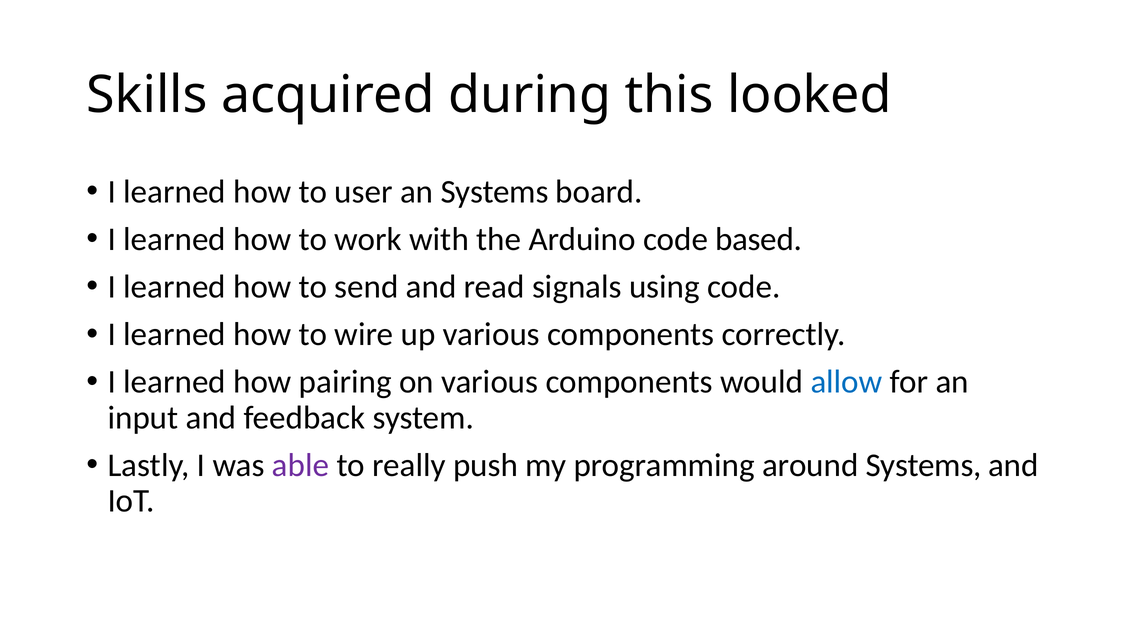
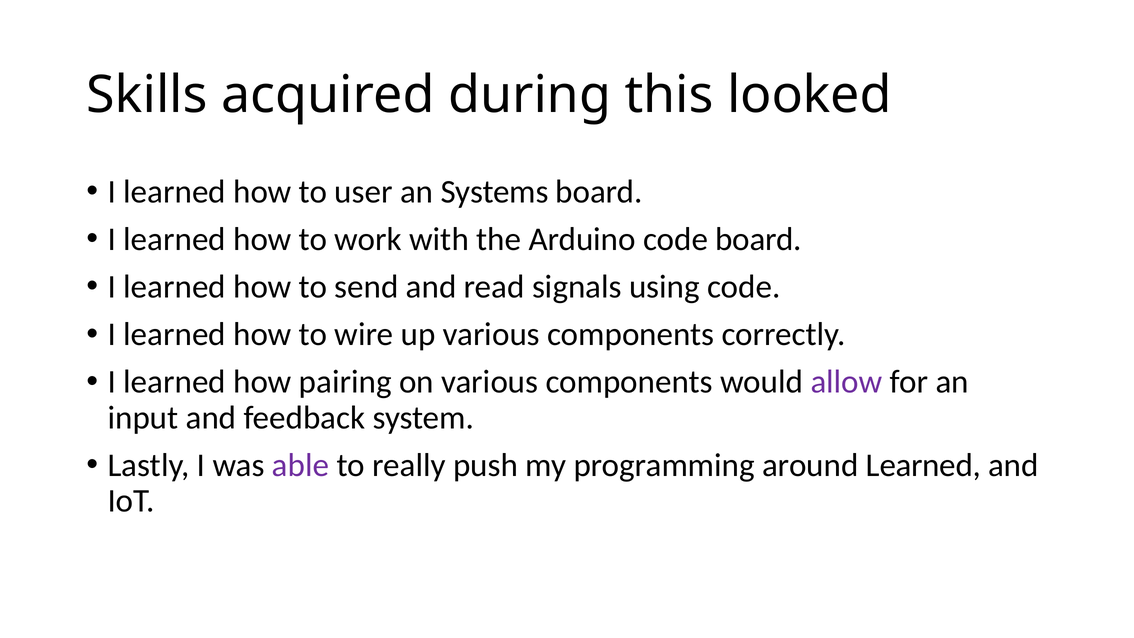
code based: based -> board (759, 239)
allow colour: blue -> purple (846, 382)
around Systems: Systems -> Learned (923, 465)
